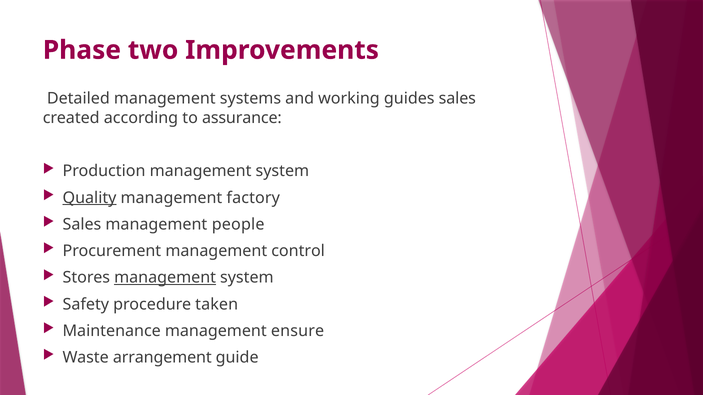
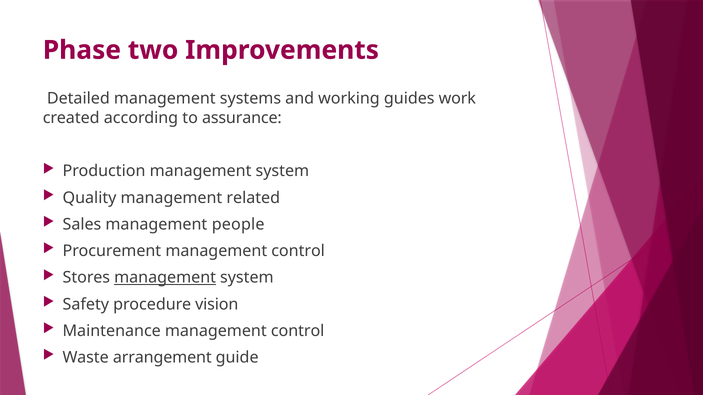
guides sales: sales -> work (457, 99)
Quality underline: present -> none (89, 198)
factory: factory -> related (253, 198)
taken: taken -> vision (217, 305)
Maintenance management ensure: ensure -> control (298, 331)
